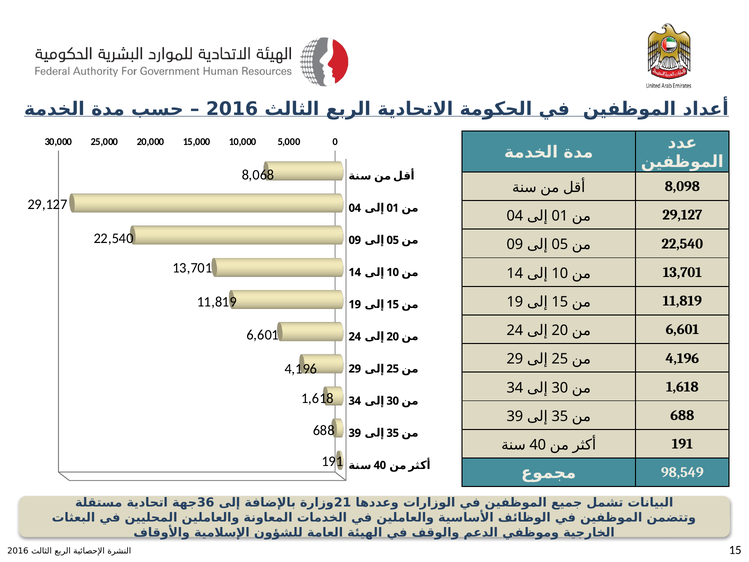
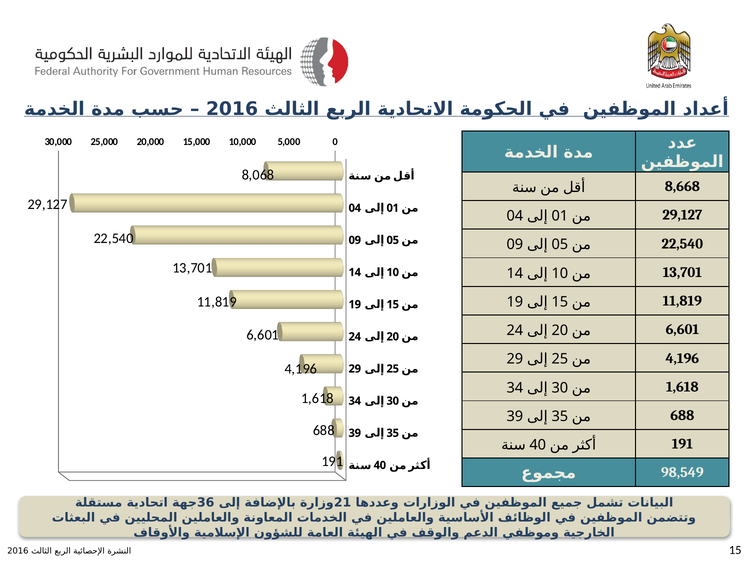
8,098: 8,098 -> 8,668 (682, 186)
